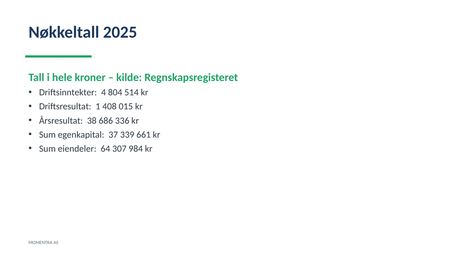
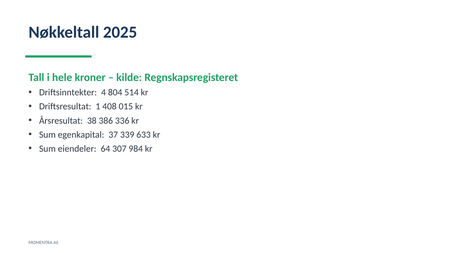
686: 686 -> 386 (106, 120)
661: 661 -> 633 (144, 134)
